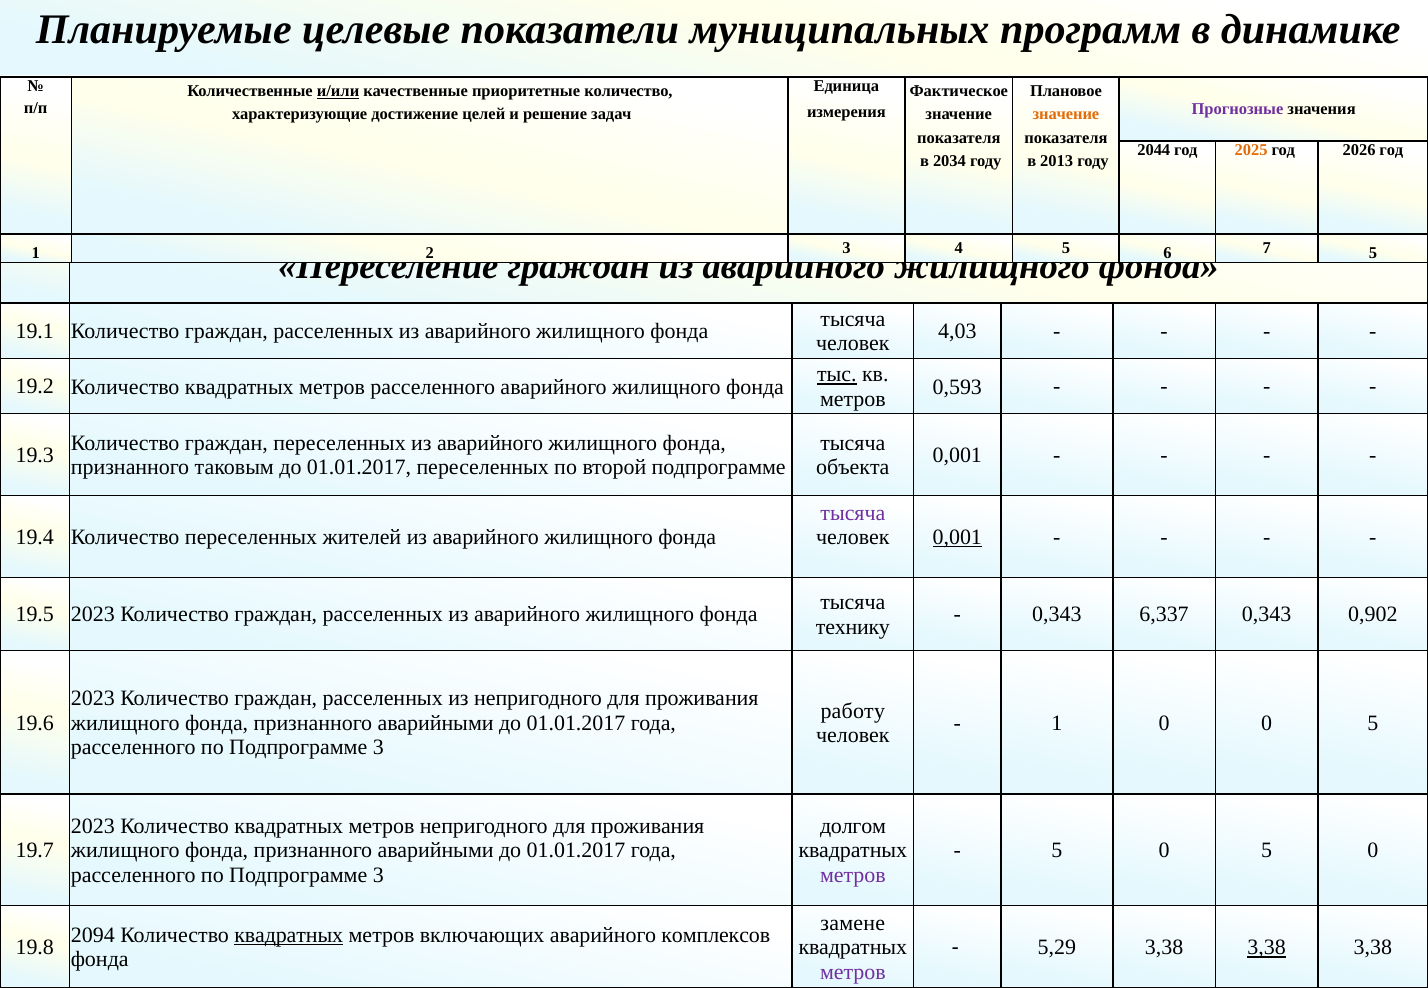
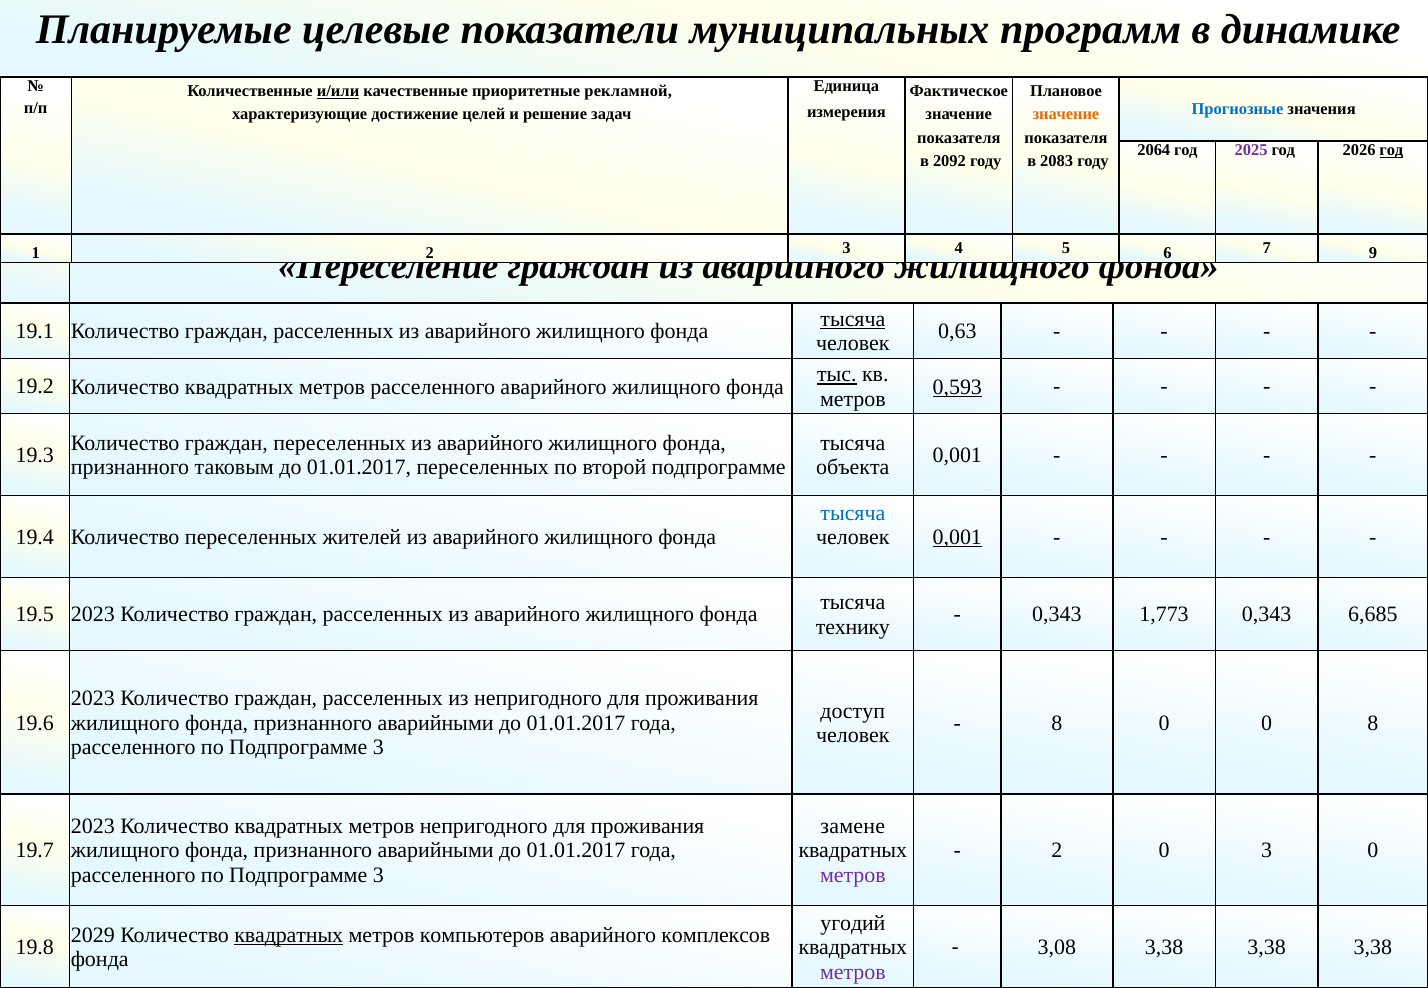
приоритетные количество: количество -> рекламной (628, 91)
Прогнозные colour: purple -> blue (1237, 109)
2044: 2044 -> 2064 (1154, 150)
2025 colour: orange -> purple (1251, 150)
год underline: none -> present (1391, 150)
2034: 2034 -> 2092 (949, 161)
2013: 2013 -> 2083 (1057, 161)
7 5: 5 -> 9 (1373, 254)
тысяча underline: none -> present (853, 319)
4,03: 4,03 -> 0,63 (957, 332)
0,593 underline: none -> present (957, 387)
тысяча colour: purple -> blue (853, 513)
6,337: 6,337 -> 1,773 (1164, 615)
0,902: 0,902 -> 6,685 (1373, 615)
работу: работу -> доступ (853, 711)
1: 1 -> 8 (1057, 723)
0 0 5: 5 -> 8 (1373, 723)
долгом: долгом -> замене (853, 827)
5: 5 -> 2 (1057, 851)
5: 5 -> 3 (1267, 851)
замене: замене -> угодий (853, 924)
2094: 2094 -> 2029 (93, 936)
включающих: включающих -> компьютеров (482, 936)
5,29: 5,29 -> 3,08 (1057, 948)
3,38 underline: present -> none (1267, 948)
